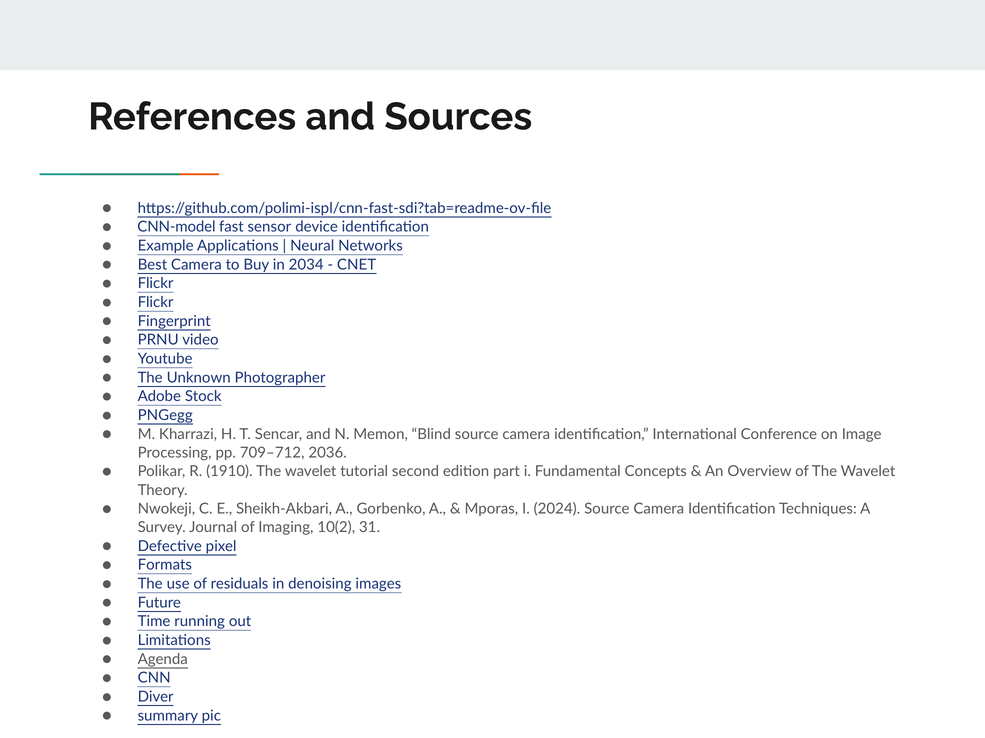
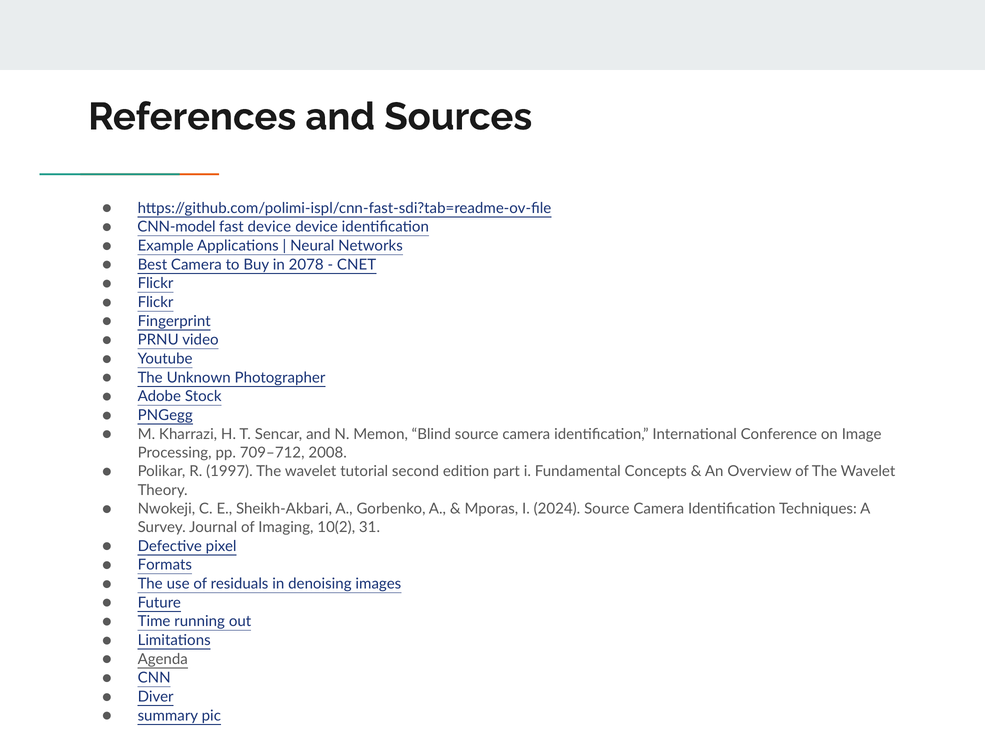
fast sensor: sensor -> device (269, 227)
2034: 2034 -> 2078 (306, 265)
2036: 2036 -> 2008 (328, 453)
1910: 1910 -> 1997 (229, 472)
